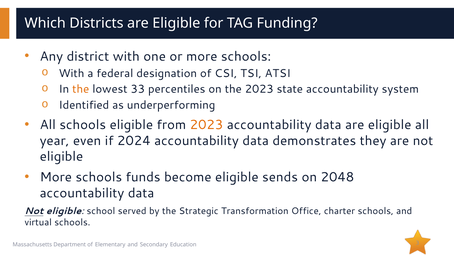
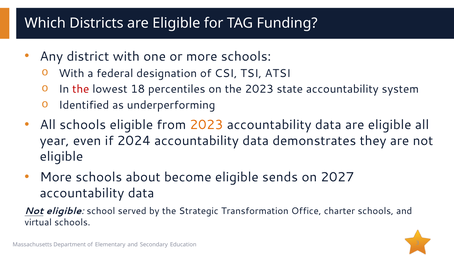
the colour: orange -> red (81, 89)
33: 33 -> 18 (138, 89)
funds: funds -> about (143, 177)
2048: 2048 -> 2027 (337, 177)
